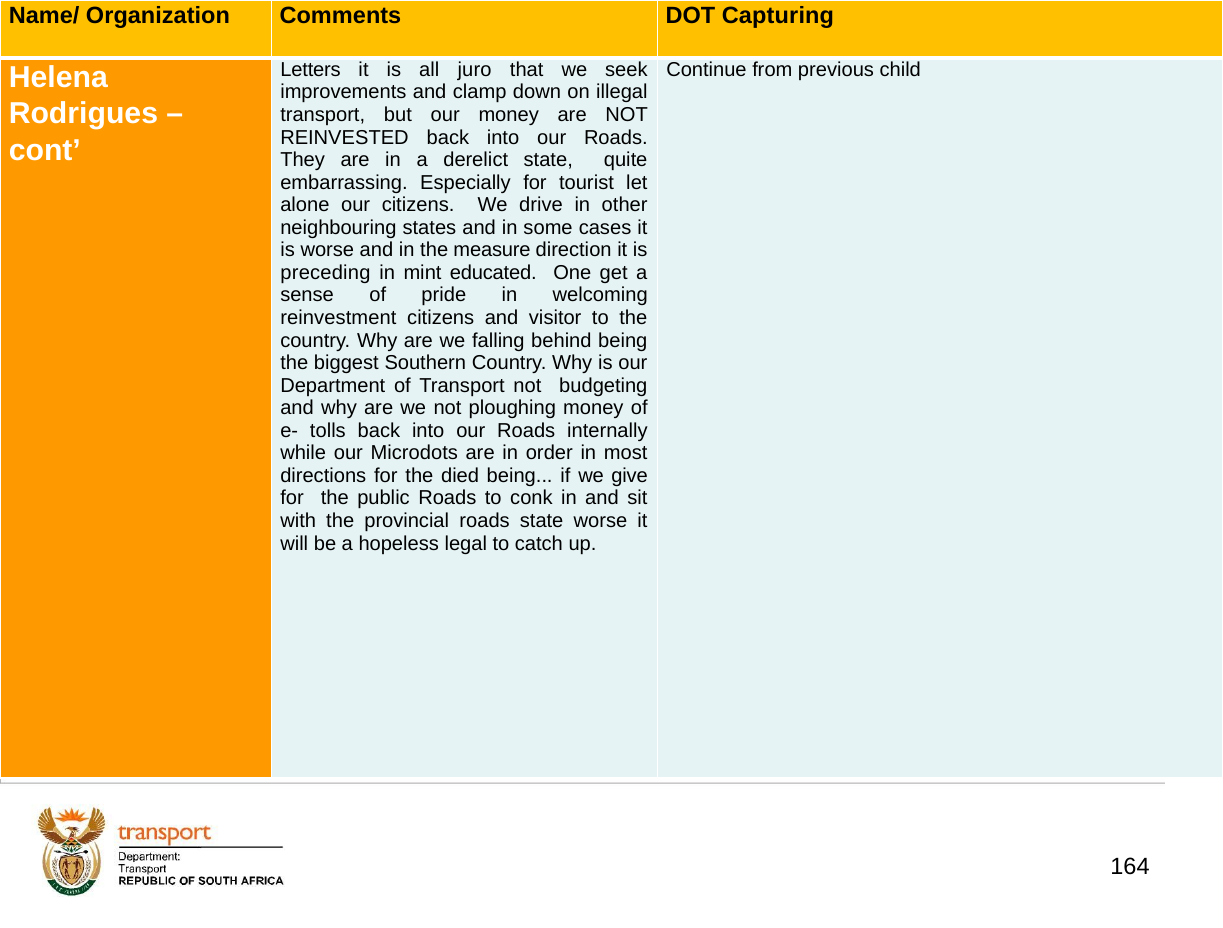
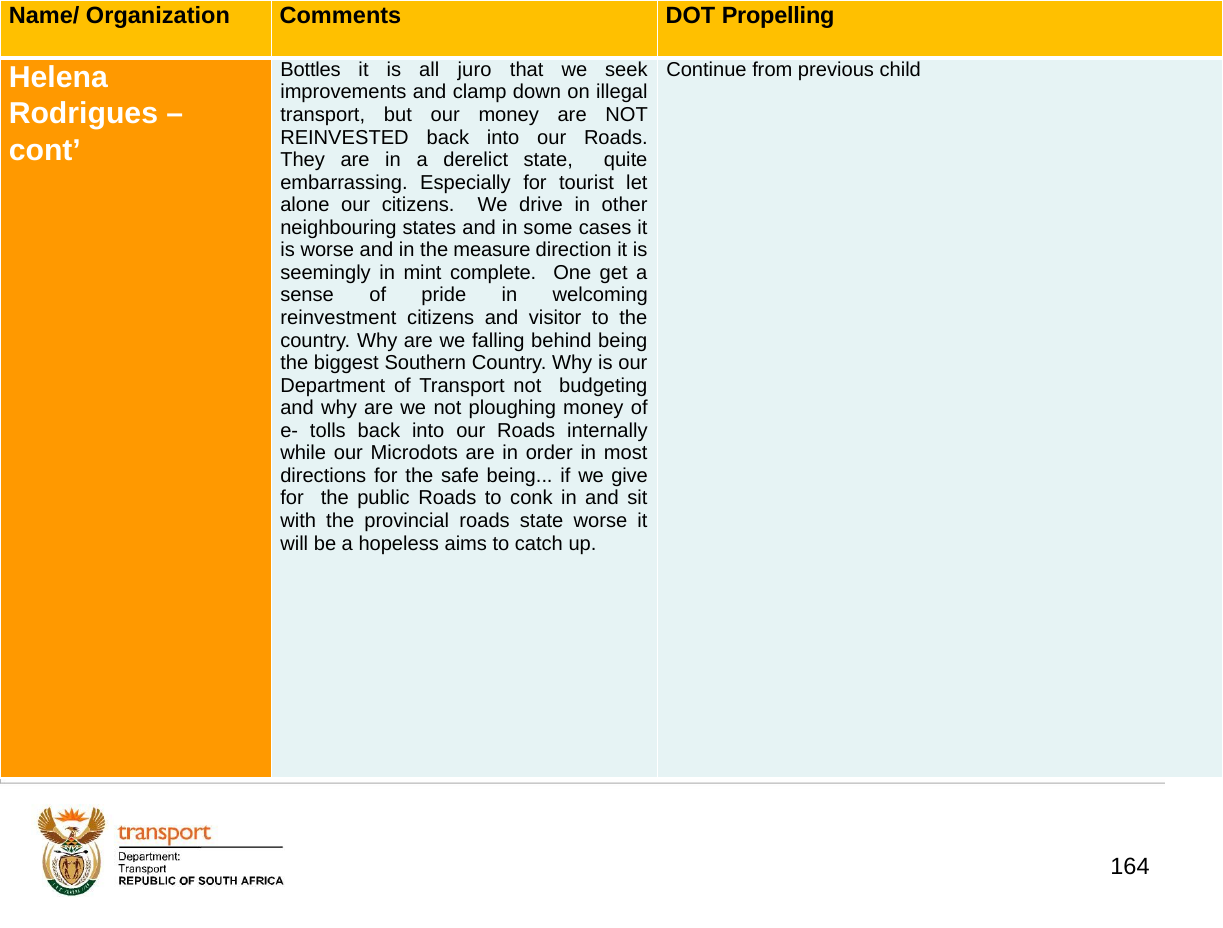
Capturing: Capturing -> Propelling (778, 15)
Letters: Letters -> Bottles (311, 70)
preceding: preceding -> seemingly (326, 273)
educated: educated -> complete (493, 273)
died: died -> safe (460, 476)
legal: legal -> aims (466, 543)
